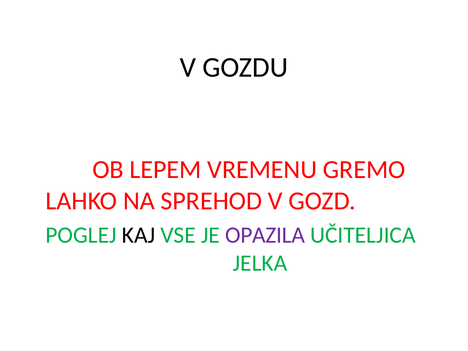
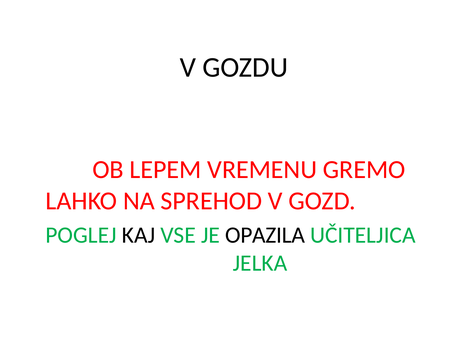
OPAZILA colour: purple -> black (265, 235)
